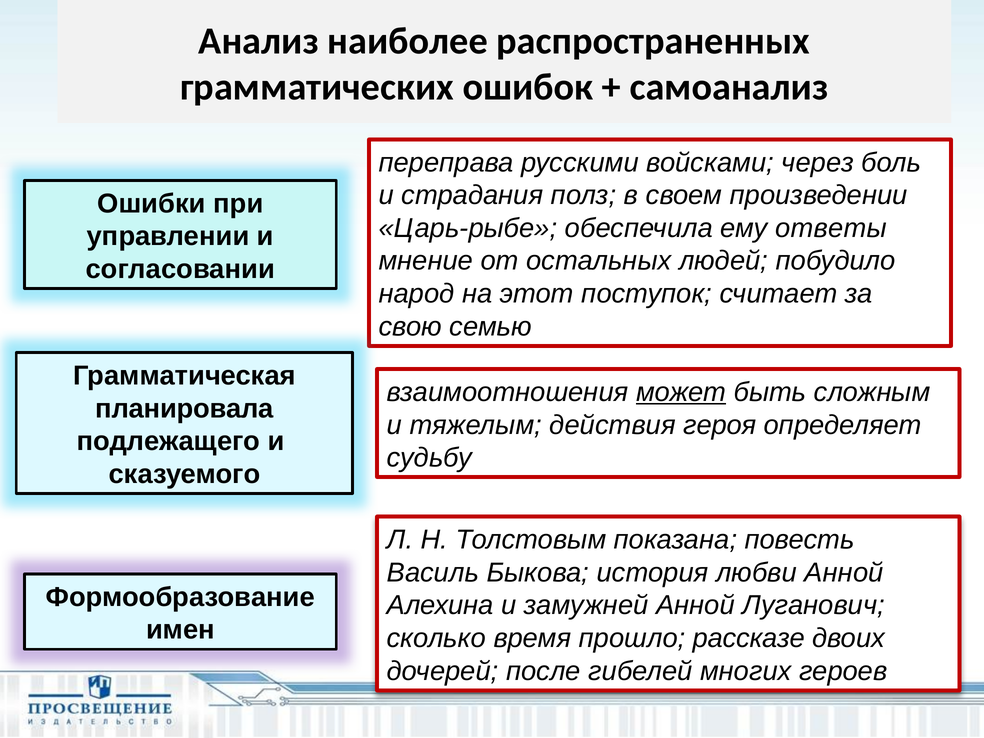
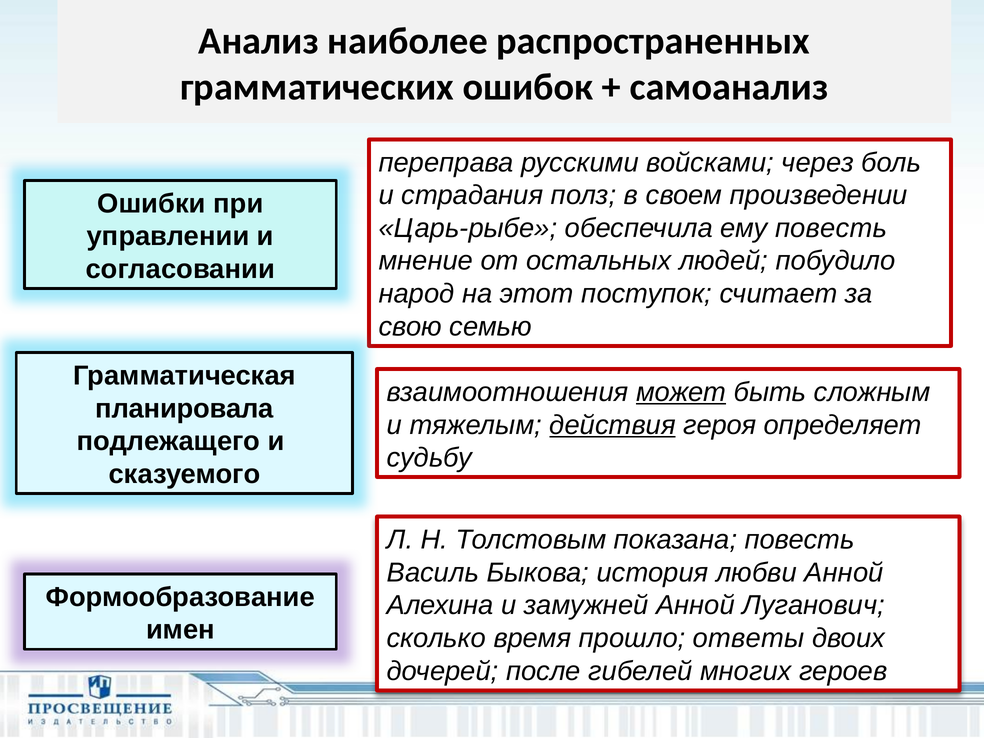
ему ответы: ответы -> повесть (831, 228)
действия underline: none -> present (613, 425)
рассказе: рассказе -> ответы (749, 638)
